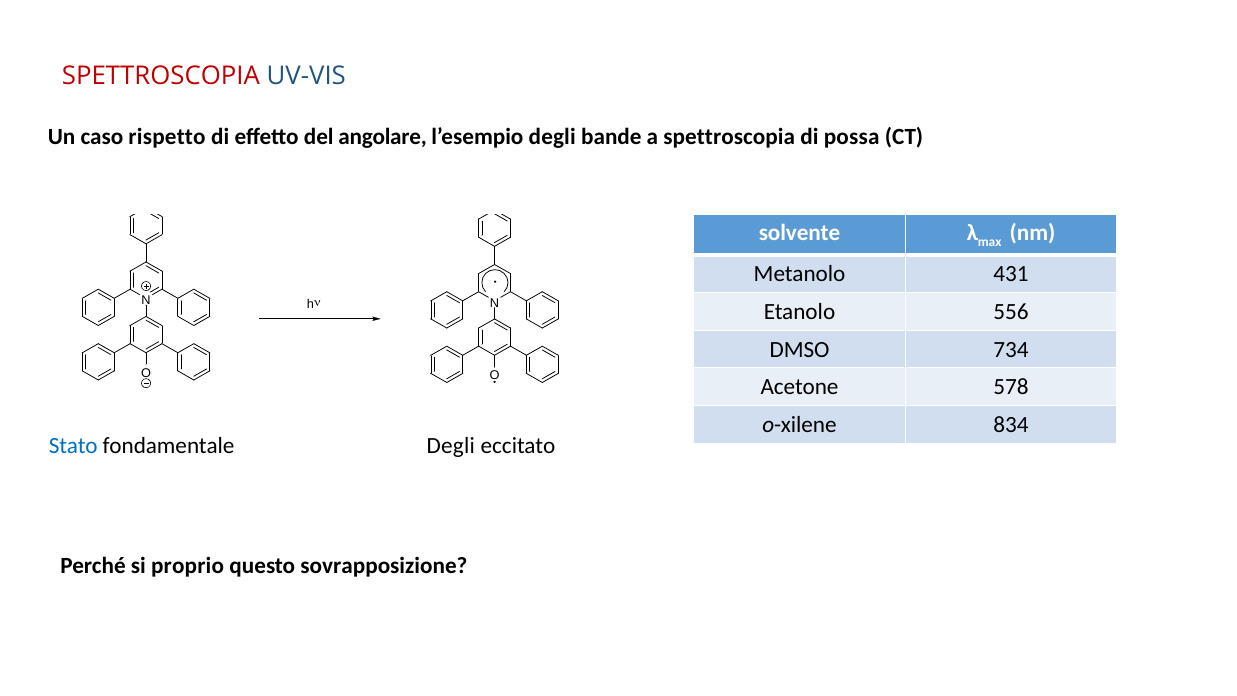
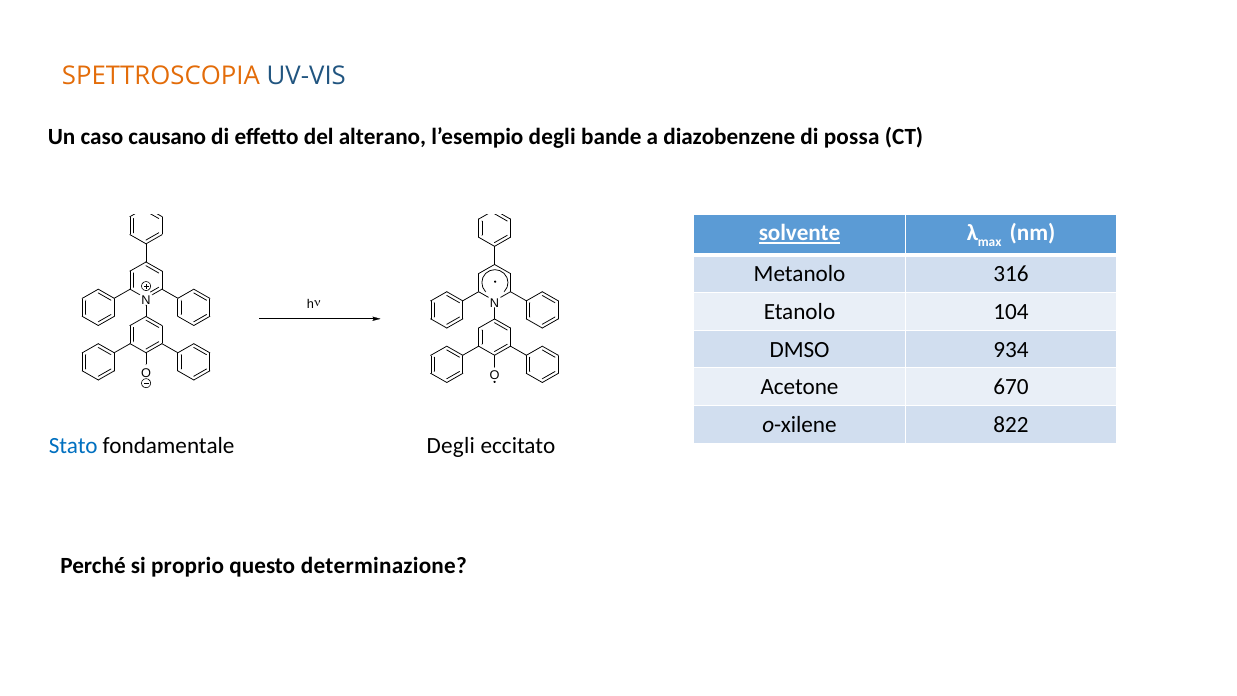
SPETTROSCOPIA colour: red -> orange (161, 76)
rispetto: rispetto -> causano (167, 137)
angolare: angolare -> alterano (382, 137)
a spettroscopia: spettroscopia -> diazobenzene (729, 137)
solvente underline: none -> present (800, 233)
431: 431 -> 316 (1011, 274)
556: 556 -> 104 (1011, 312)
734: 734 -> 934 (1011, 349)
578: 578 -> 670 (1011, 387)
834: 834 -> 822 (1011, 425)
sovrapposizione: sovrapposizione -> determinazione (384, 566)
